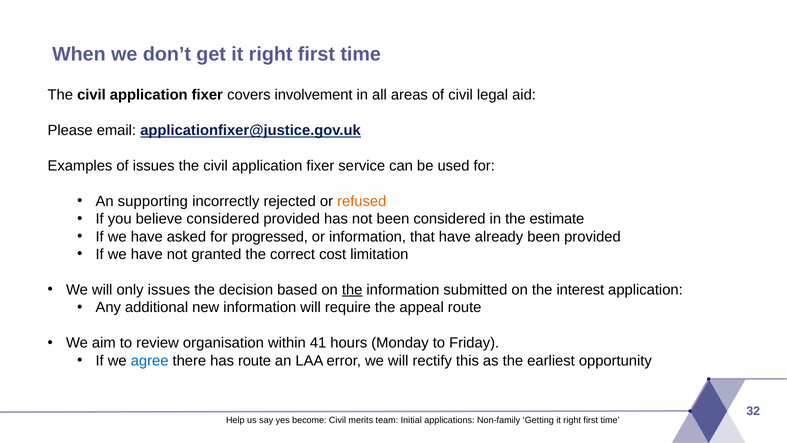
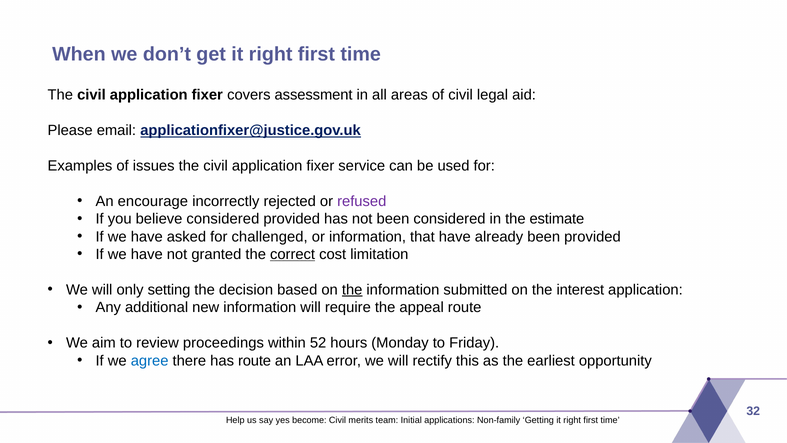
involvement: involvement -> assessment (314, 95)
supporting: supporting -> encourage (153, 201)
refused colour: orange -> purple (362, 201)
progressed: progressed -> challenged (270, 237)
correct underline: none -> present (293, 254)
only issues: issues -> setting (169, 290)
organisation: organisation -> proceedings (223, 343)
41: 41 -> 52 (318, 343)
